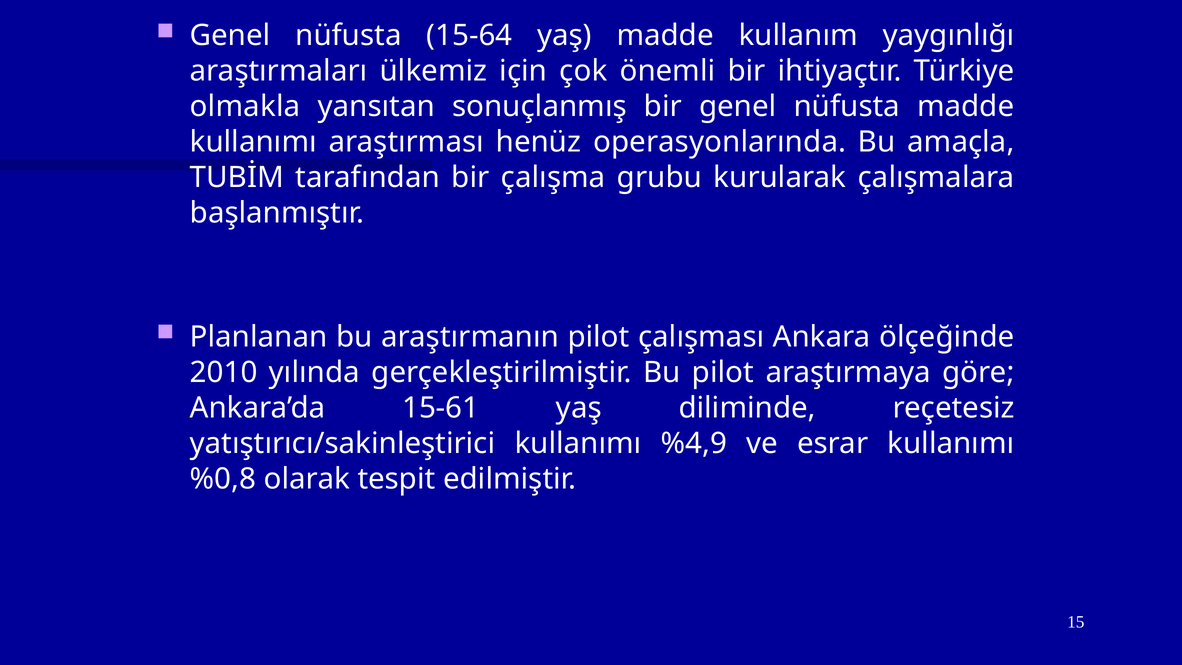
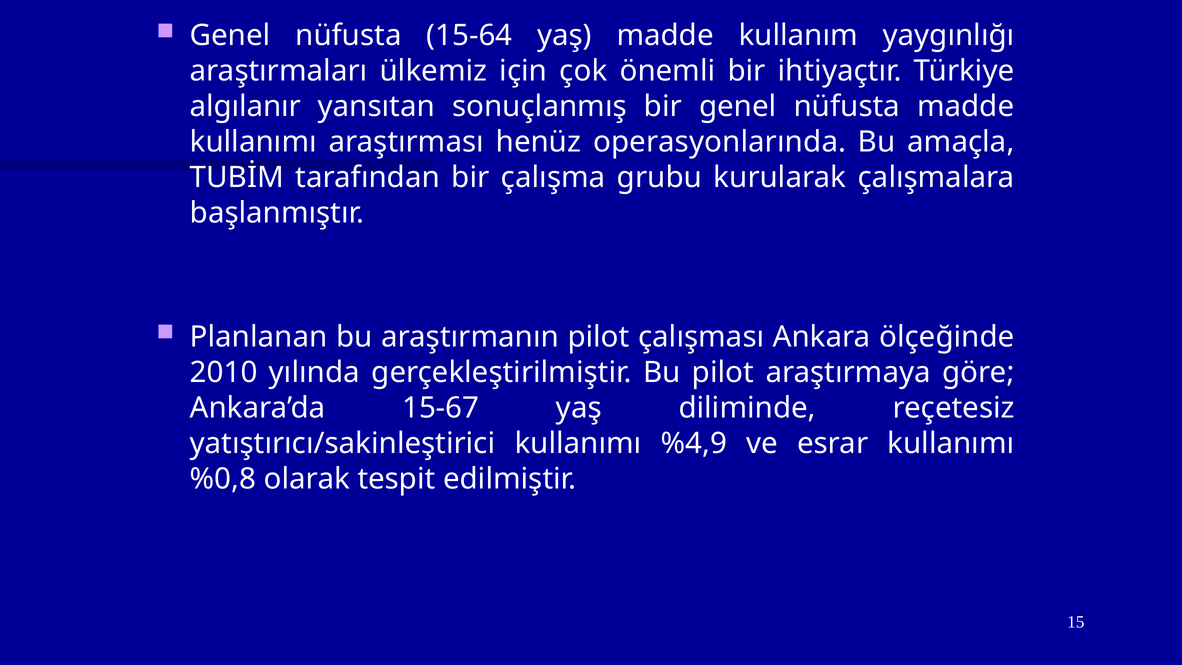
olmakla: olmakla -> algılanır (245, 106)
15-61: 15-61 -> 15-67 (441, 408)
